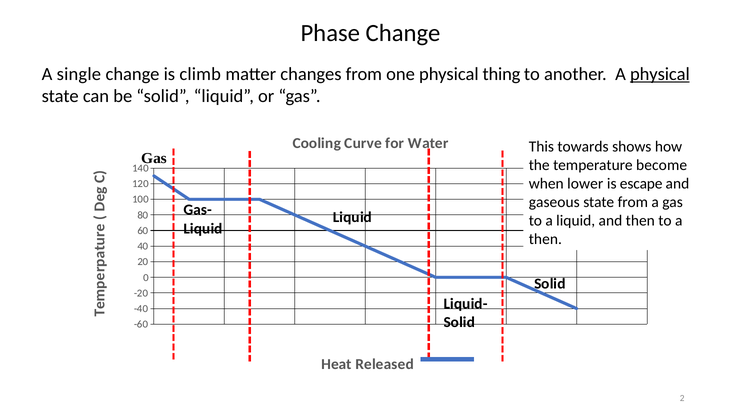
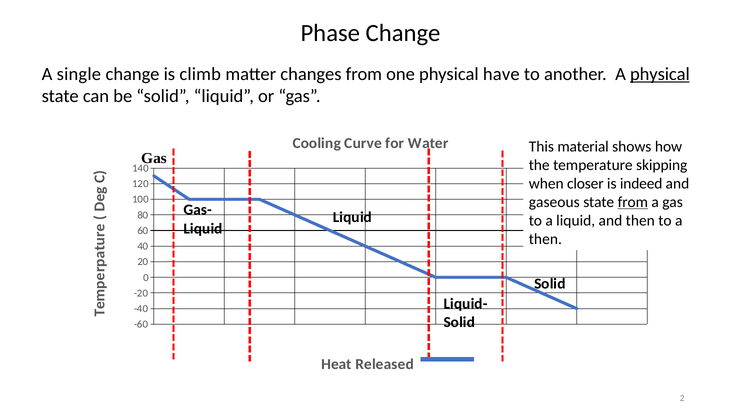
thing: thing -> have (501, 74)
towards: towards -> material (583, 146)
become: become -> skipping (662, 165)
lower: lower -> closer (585, 184)
escape: escape -> indeed (641, 184)
from underline: none -> present (633, 202)
